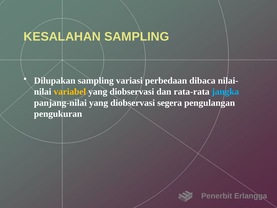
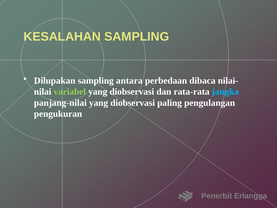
variasi: variasi -> antara (129, 81)
variabel colour: yellow -> light green (70, 92)
segera: segera -> paling (170, 103)
